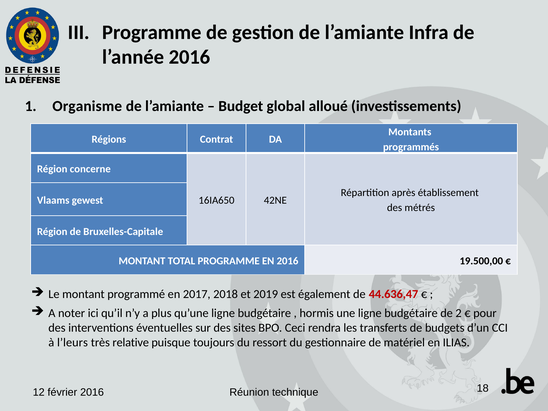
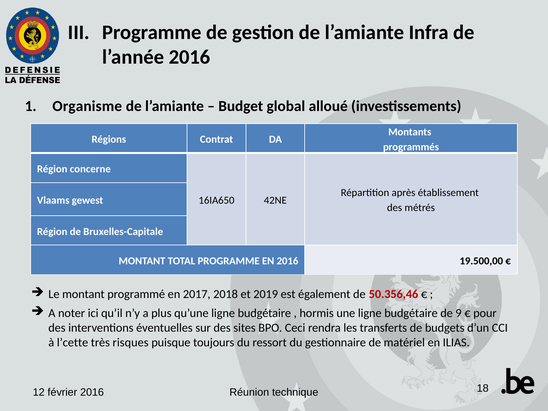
44.636,47: 44.636,47 -> 50.356,46 (393, 294)
2: 2 -> 9 (459, 313)
l’leurs: l’leurs -> l’cette (73, 342)
relative: relative -> risques (131, 342)
